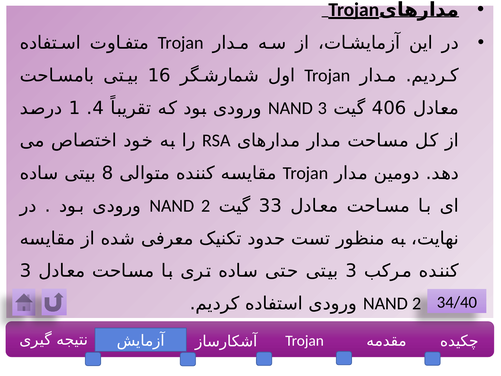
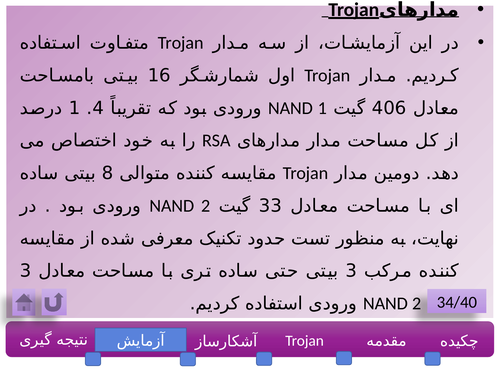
NAND 3: 3 -> 1 (322, 108)
